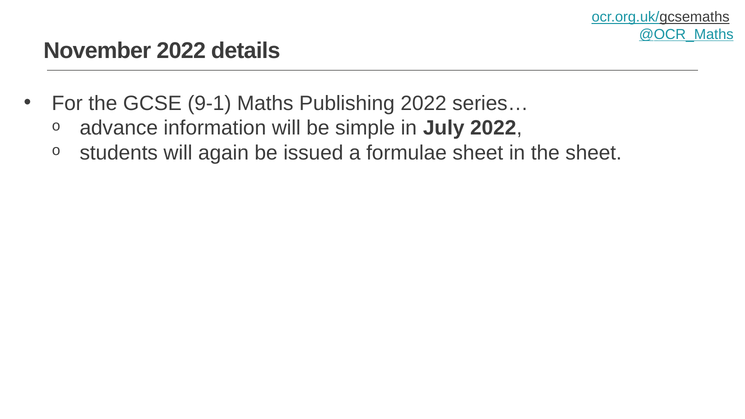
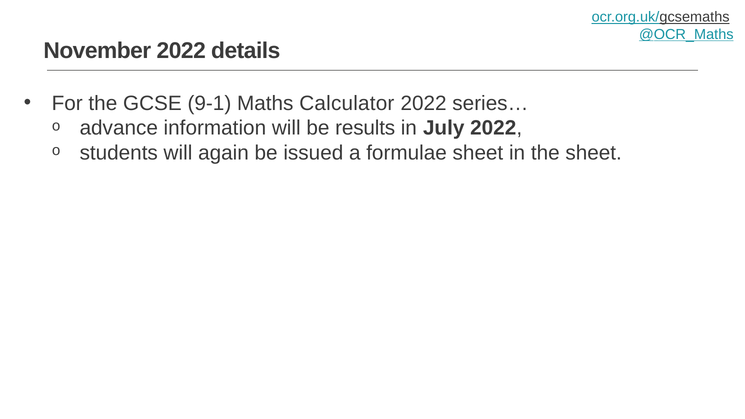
Publishing: Publishing -> Calculator (347, 103)
simple: simple -> results (365, 128)
